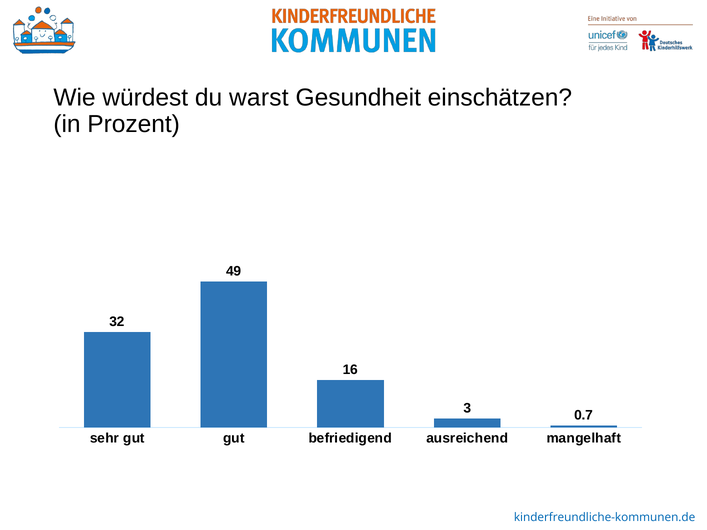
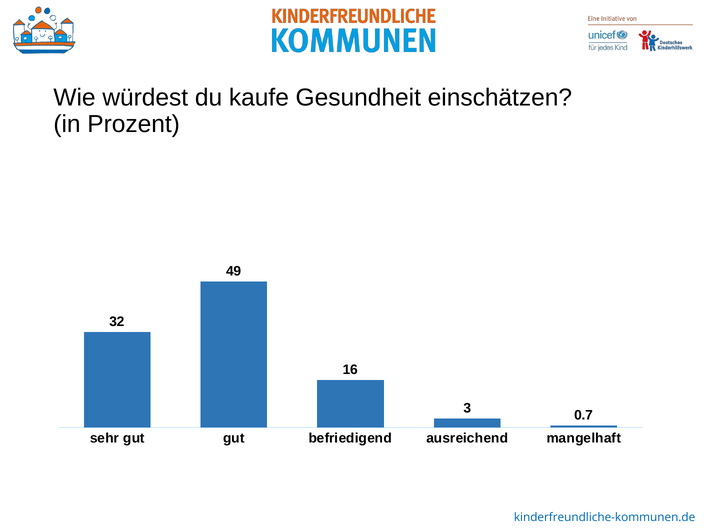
warst: warst -> kaufe (259, 98)
